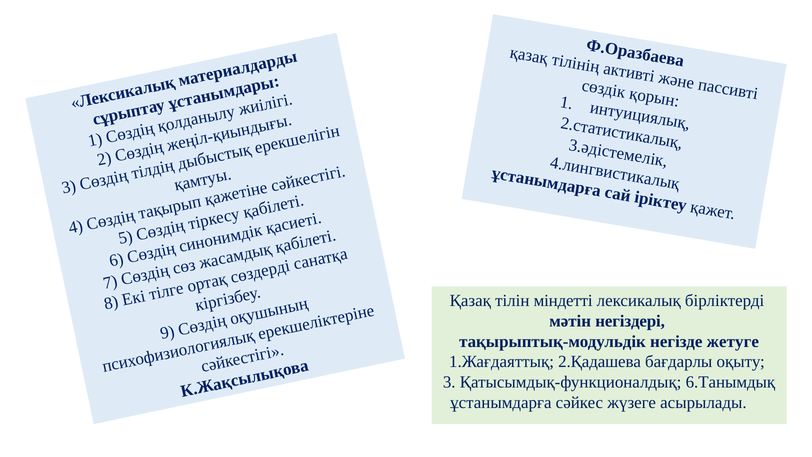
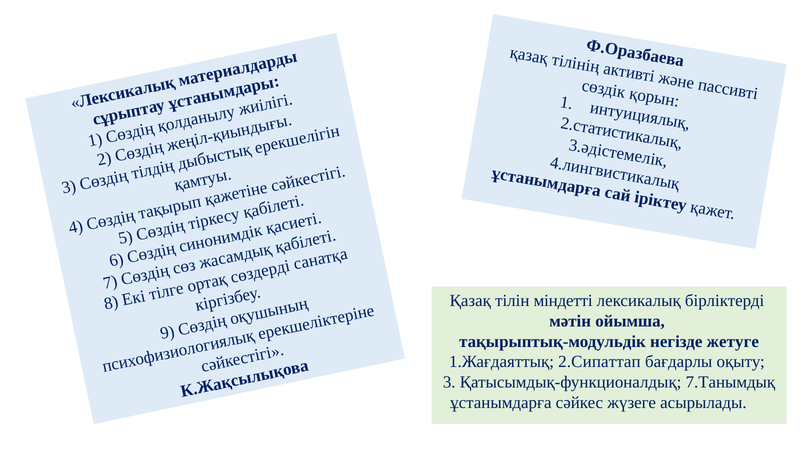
негіздері: негіздері -> ойымша (630, 321)
2.Қадашева: 2.Қадашева -> 2.Сипаттап (599, 362)
6.Танымдық: 6.Танымдық -> 7.Танымдық (730, 382)
